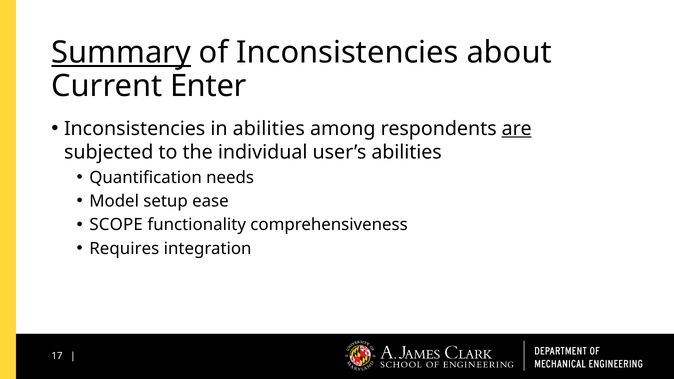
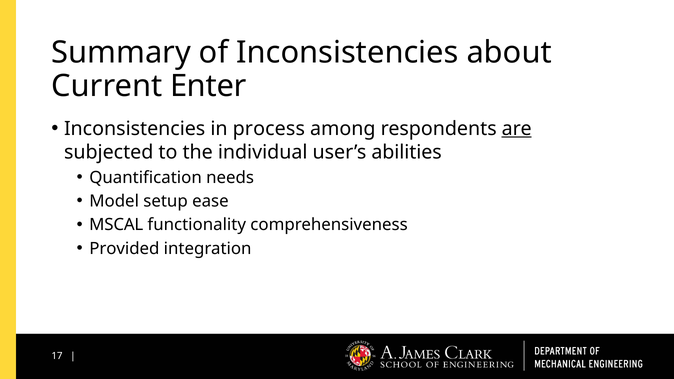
Summary underline: present -> none (121, 53)
in abilities: abilities -> process (269, 129)
SCOPE: SCOPE -> MSCAL (116, 225)
Requires: Requires -> Provided (124, 249)
